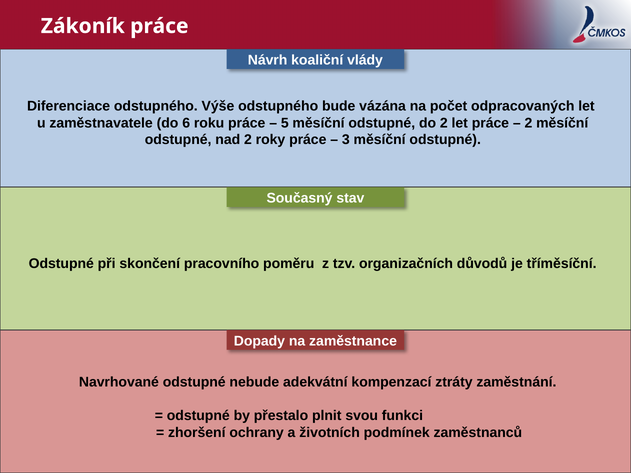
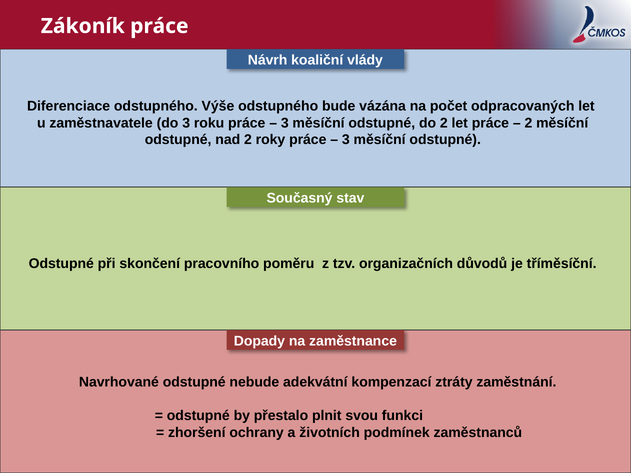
do 6: 6 -> 3 (186, 123)
5: 5 -> 3 (285, 123)
